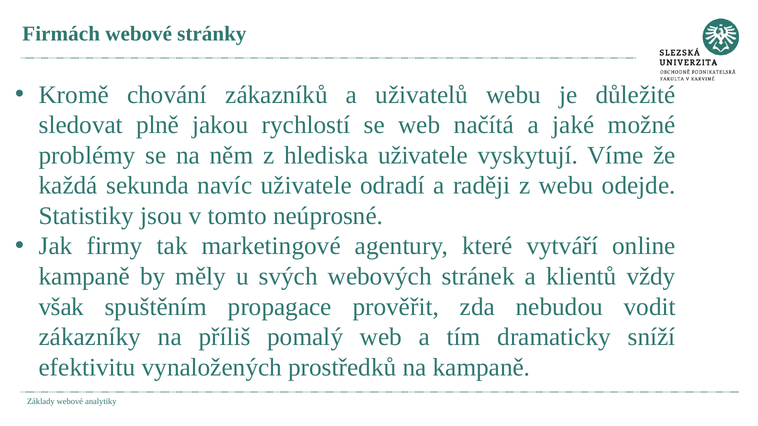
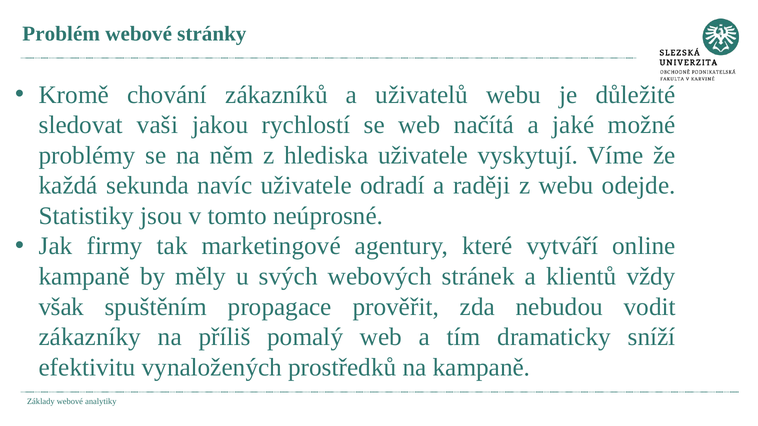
Firmách: Firmách -> Problém (61, 34)
plně: plně -> vaši (157, 125)
